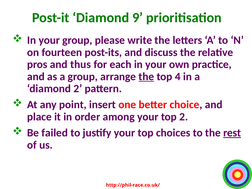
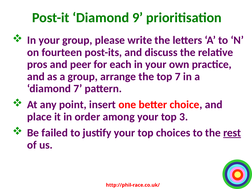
thus: thus -> peer (81, 64)
the underline: present -> none (146, 77)
top 4: 4 -> 7 (178, 77)
diamond 2: 2 -> 7 (78, 89)
top 2: 2 -> 3 (184, 117)
